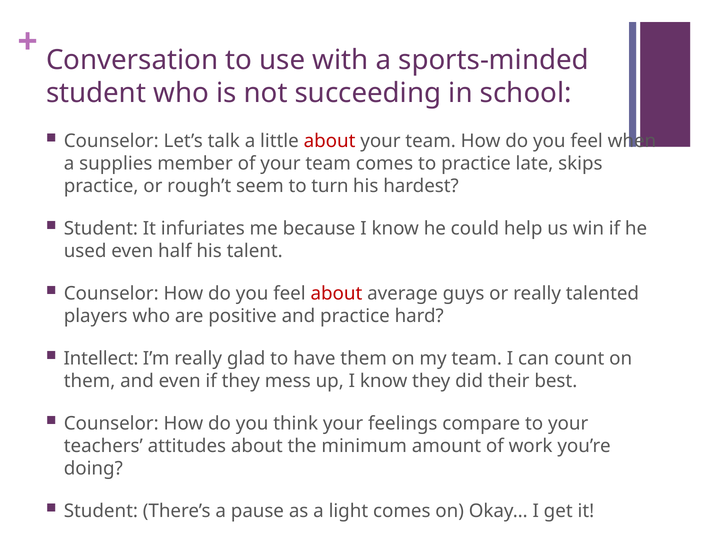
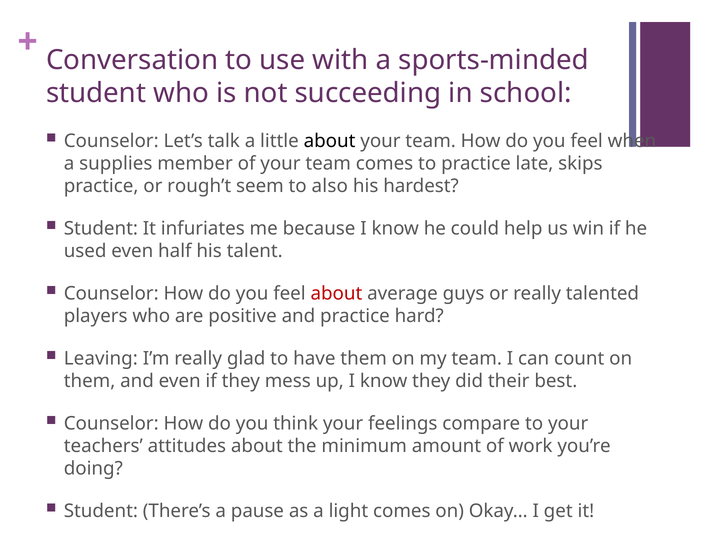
about colour: red -> black (330, 141)
turn: turn -> also (330, 186)
Intellect: Intellect -> Leaving (101, 358)
